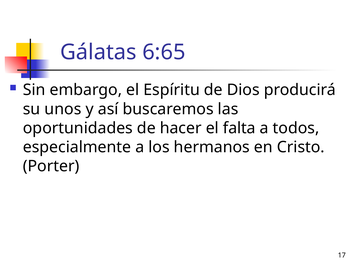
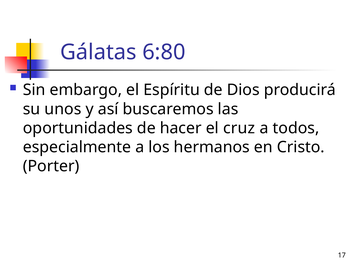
6:65: 6:65 -> 6:80 (164, 52)
falta: falta -> cruz (239, 128)
